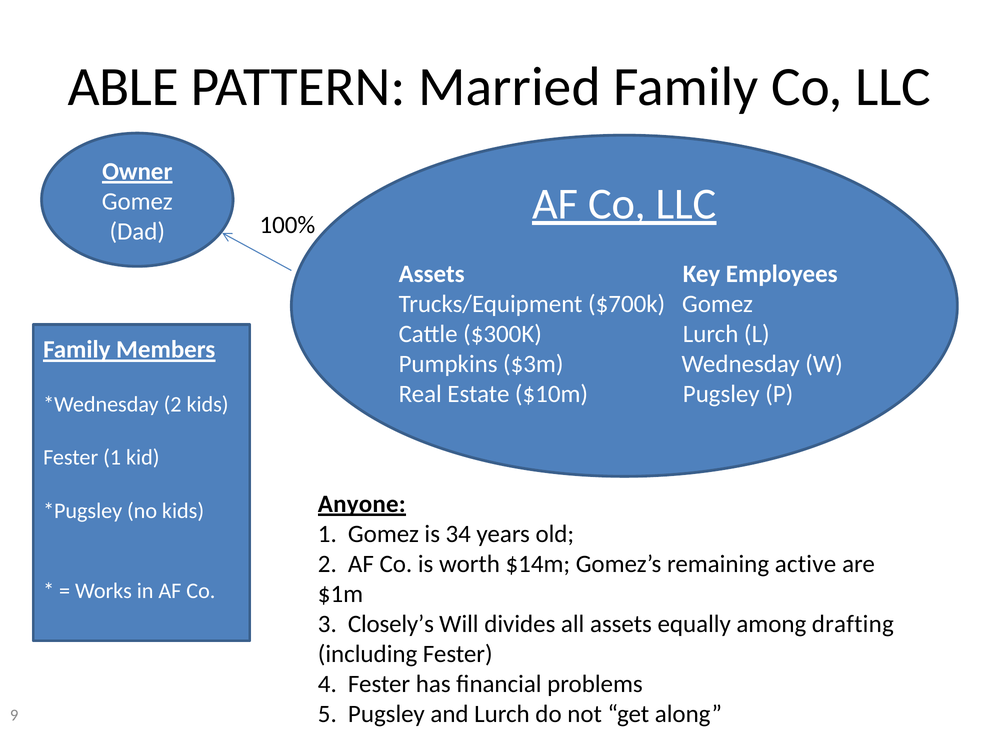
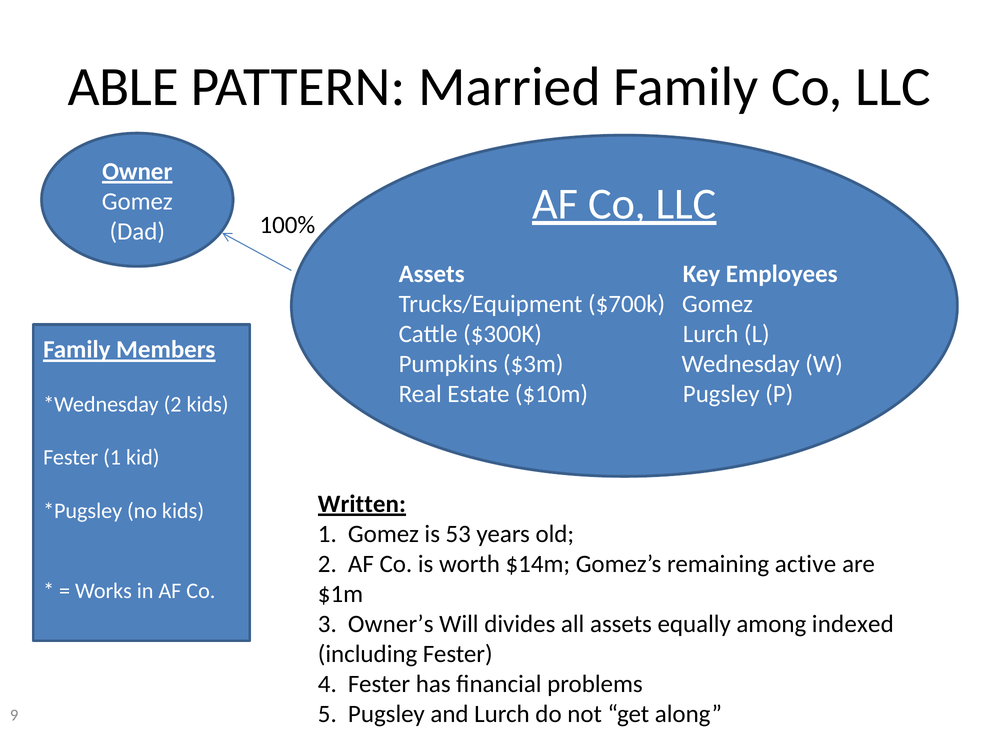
Anyone: Anyone -> Written (362, 504)
34: 34 -> 53 (458, 534)
Closely’s: Closely’s -> Owner’s (391, 624)
drafting: drafting -> indexed (853, 624)
